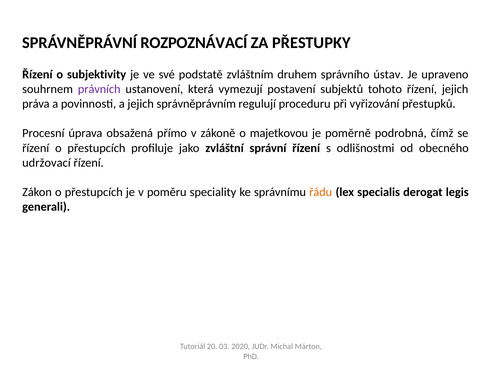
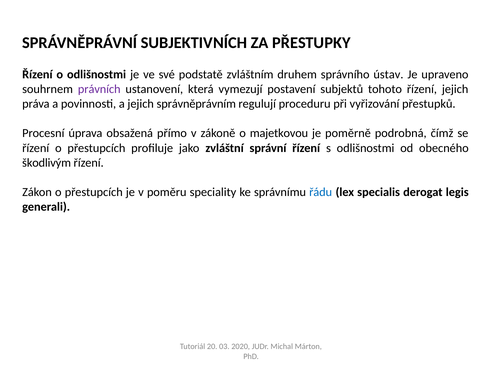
ROZPOZNÁVACÍ: ROZPOZNÁVACÍ -> SUBJEKTIVNÍCH (194, 43)
o subjektivity: subjektivity -> odlišnostmi (97, 74)
udržovací: udržovací -> škodlivým (47, 163)
řádu colour: orange -> blue (321, 192)
